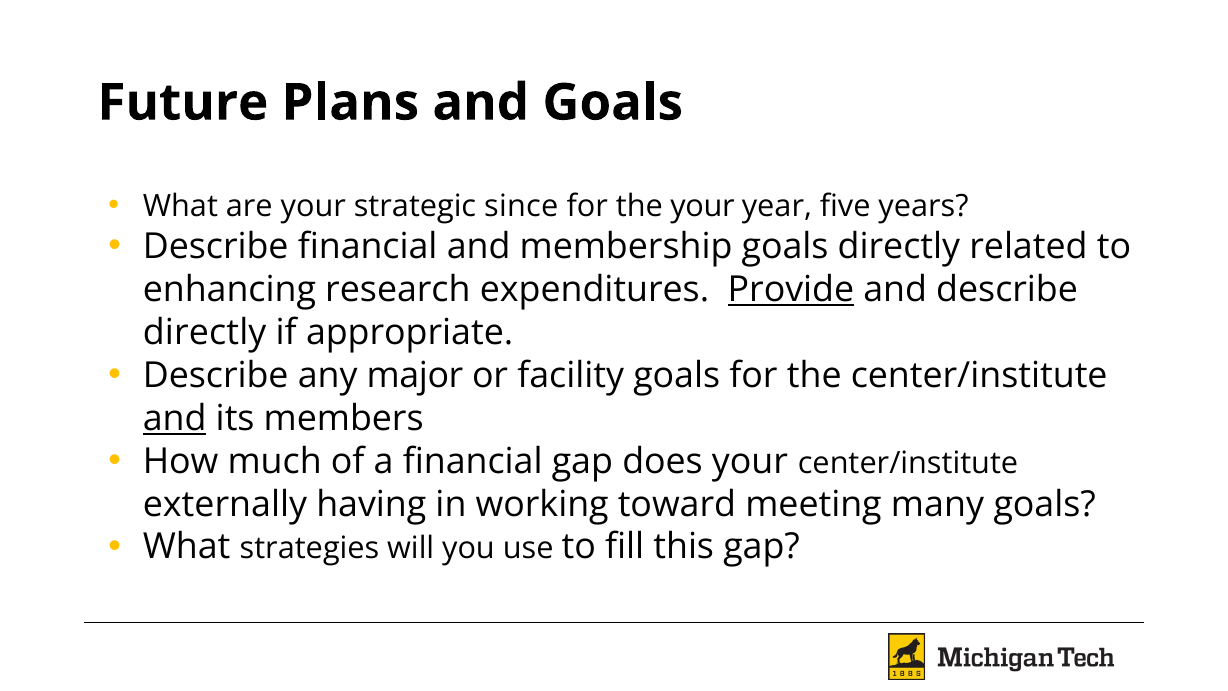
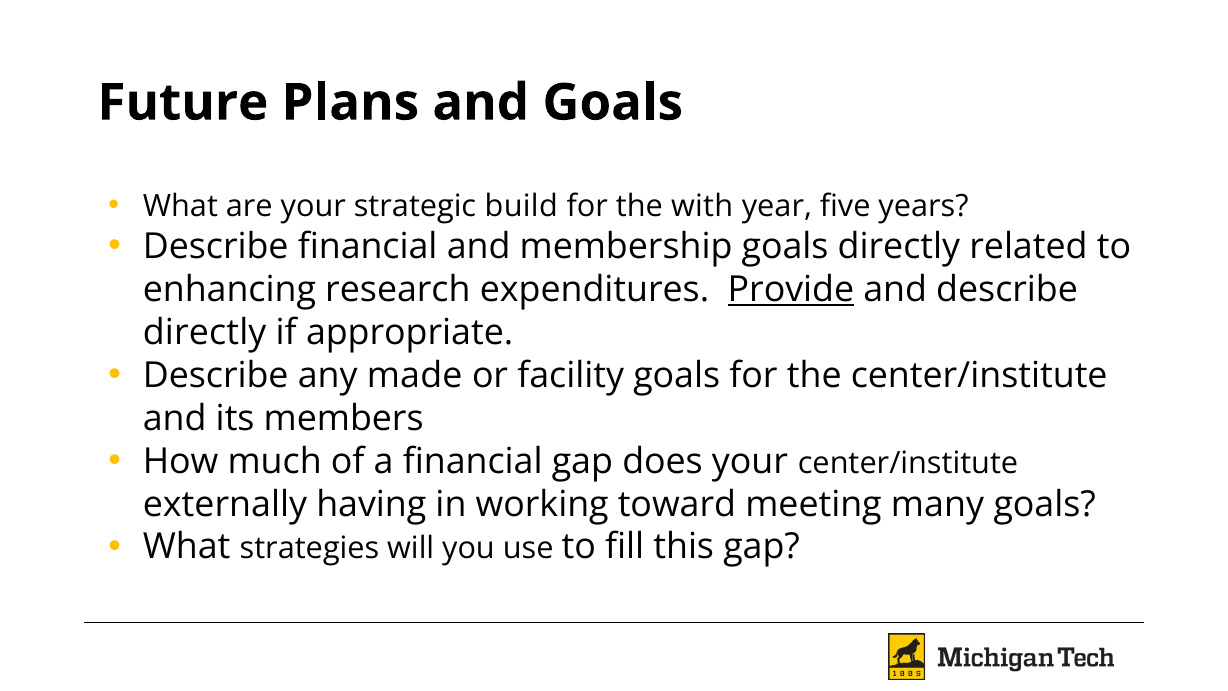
since: since -> build (521, 206)
the your: your -> with (702, 206)
major: major -> made (415, 375)
and underline: present -> none (175, 418)
